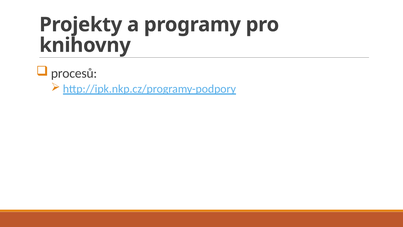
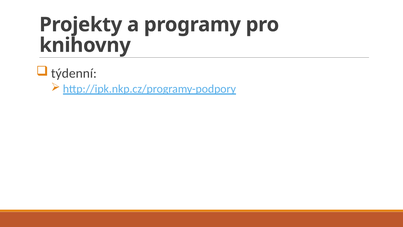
procesů: procesů -> týdenní (74, 73)
